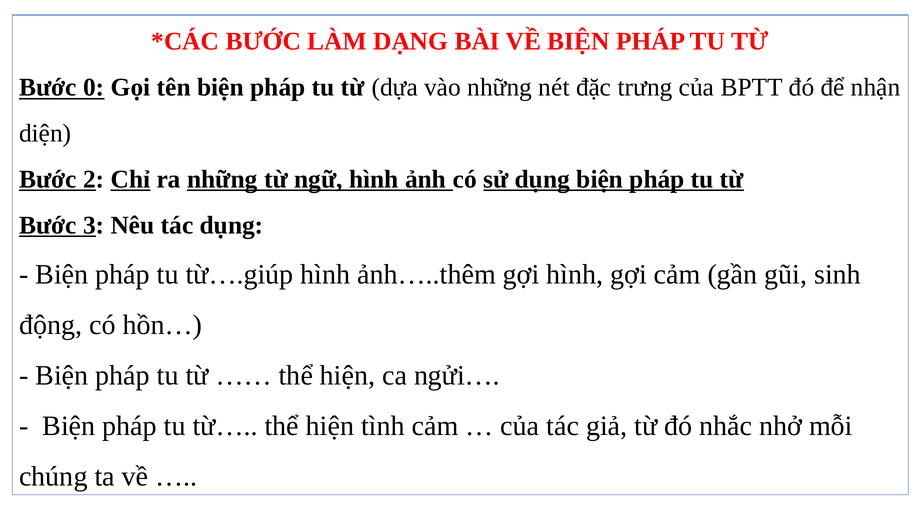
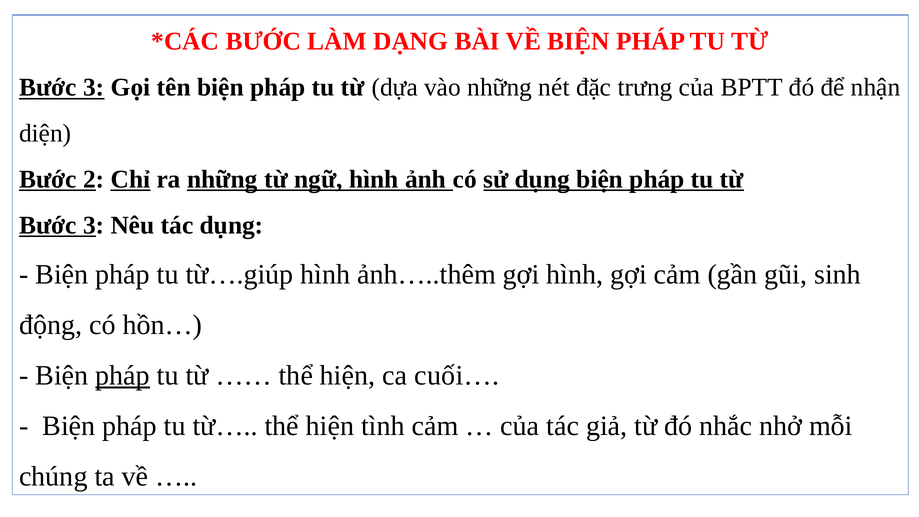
0: 0 -> 3 (94, 87)
pháp underline: none -> present (123, 375)
ngửi…: ngửi… -> cuối… (457, 375)
